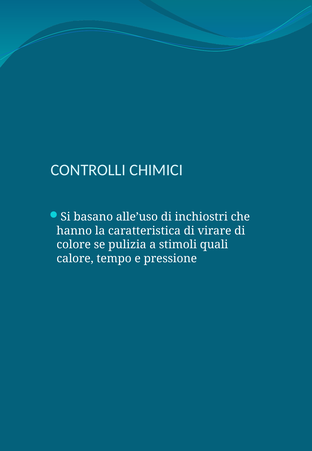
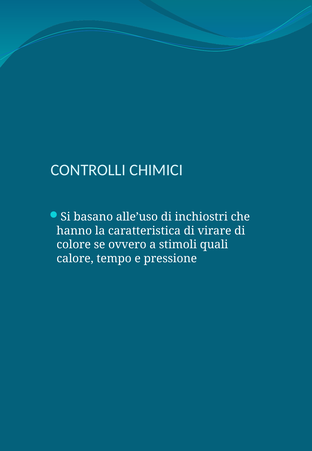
pulizia: pulizia -> ovvero (127, 244)
